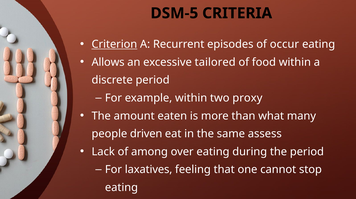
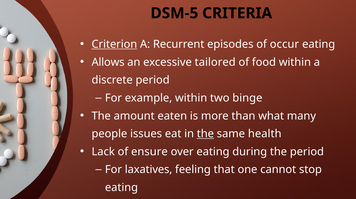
proxy: proxy -> binge (247, 98)
driven: driven -> issues (146, 134)
the underline: none -> present (205, 134)
assess: assess -> health (265, 134)
among: among -> ensure (149, 152)
